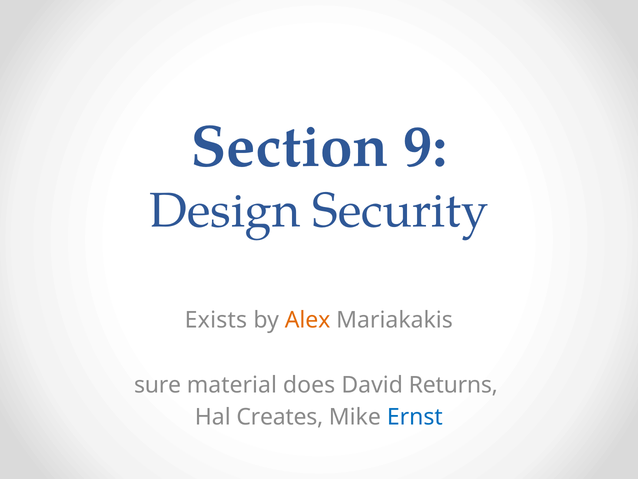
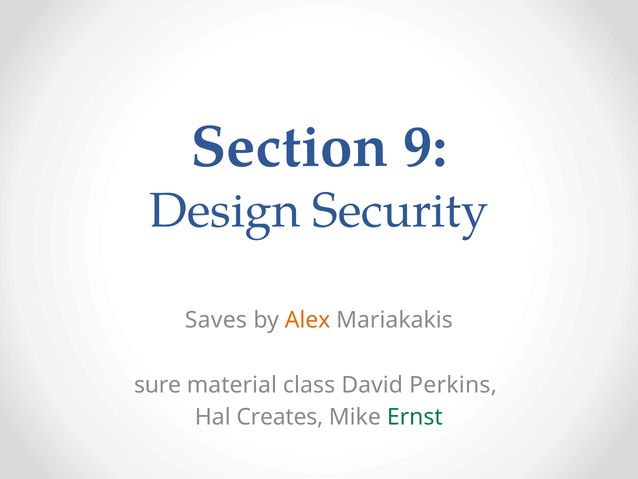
Exists: Exists -> Saves (216, 320)
does: does -> class (309, 385)
Returns: Returns -> Perkins (453, 385)
Ernst colour: blue -> green (415, 417)
